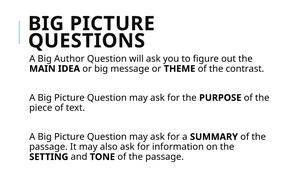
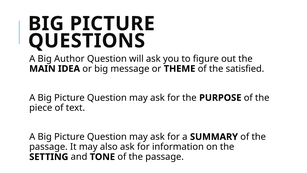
contrast: contrast -> satisfied (245, 69)
